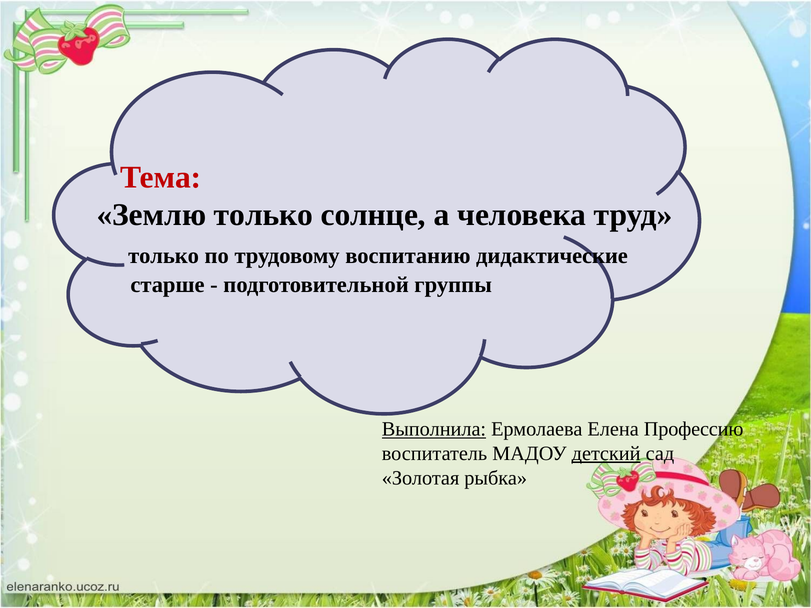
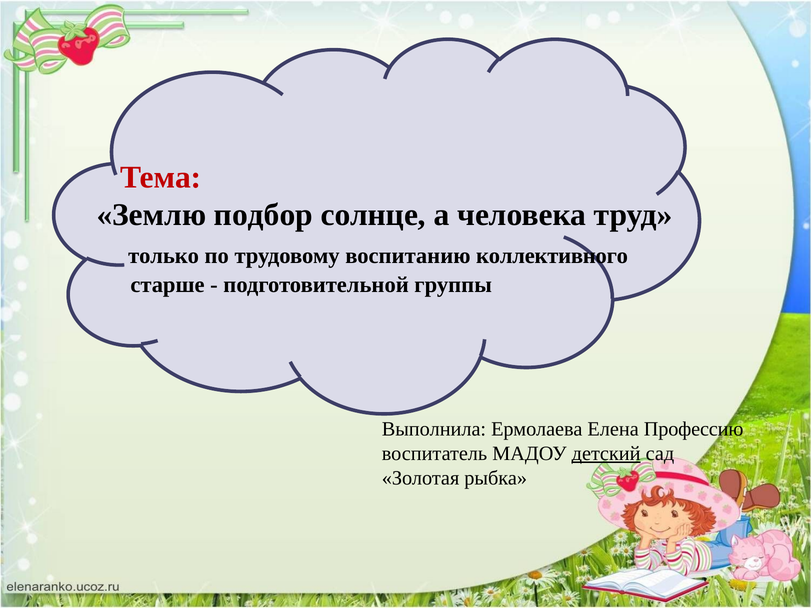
Землю только: только -> подбор (263, 215)
дидактические: дидактические -> коллективного (552, 256)
Выполнила underline: present -> none (434, 429)
